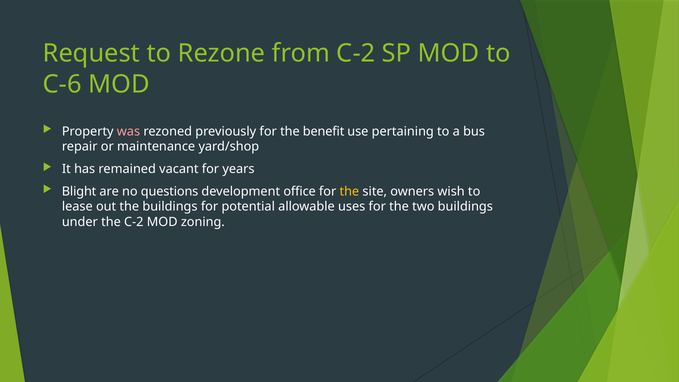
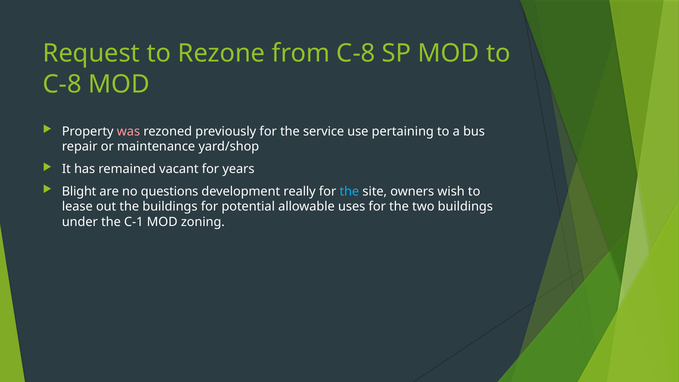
from C-2: C-2 -> C-8 (356, 54)
C-6: C-6 -> C-8 (62, 84)
benefit: benefit -> service (324, 131)
office: office -> really (300, 191)
the colour: yellow -> light blue (349, 191)
the C-2: C-2 -> C-1 (134, 222)
